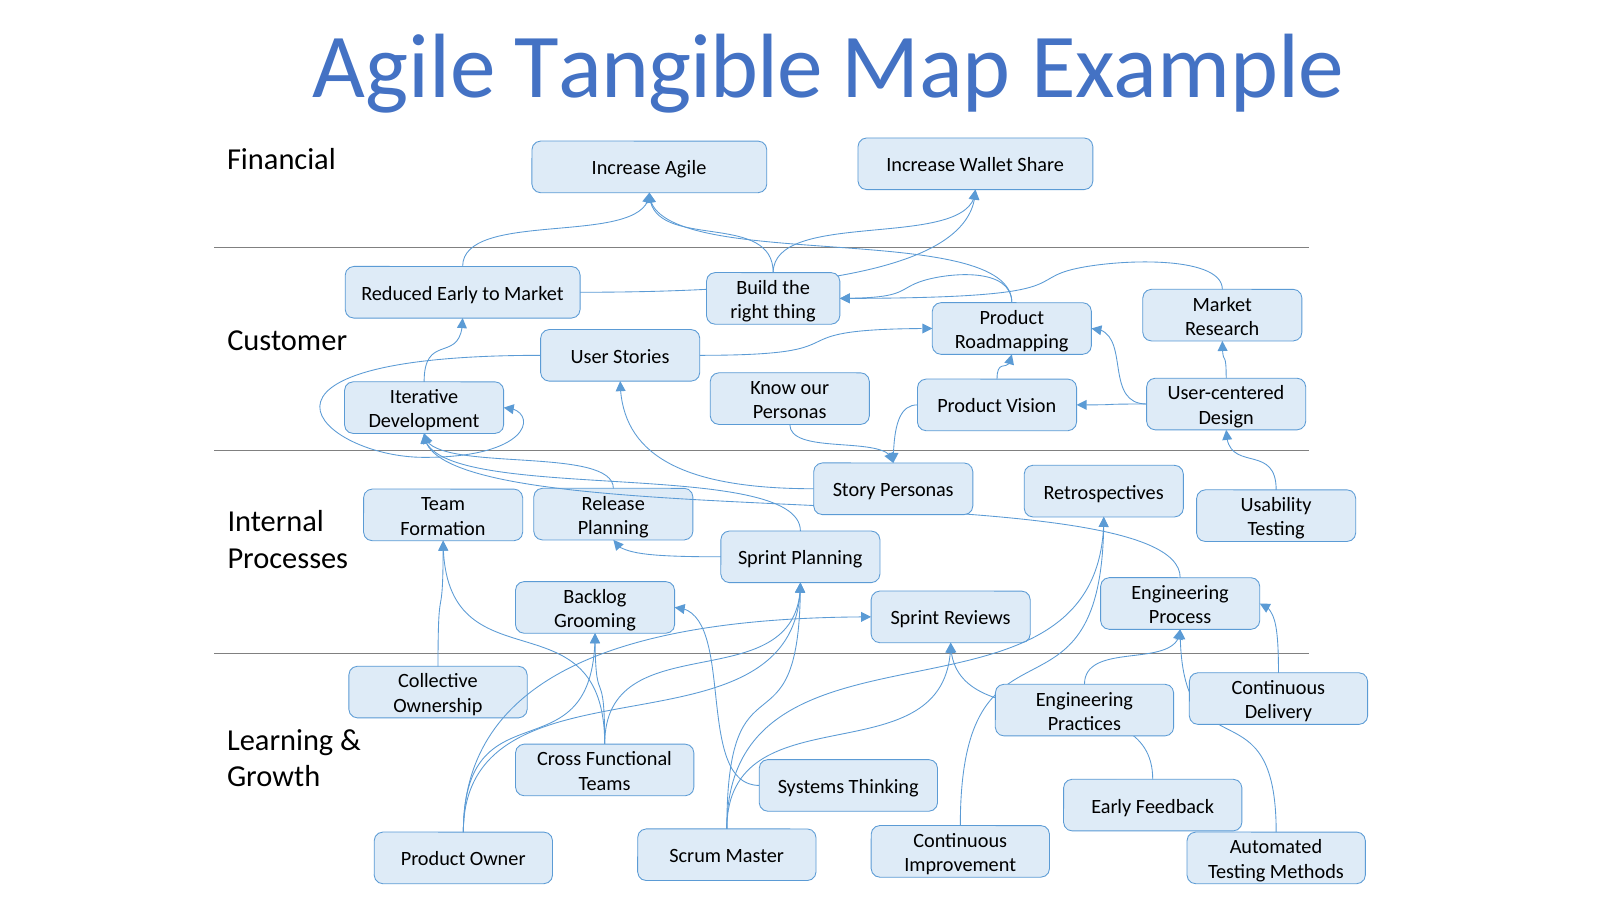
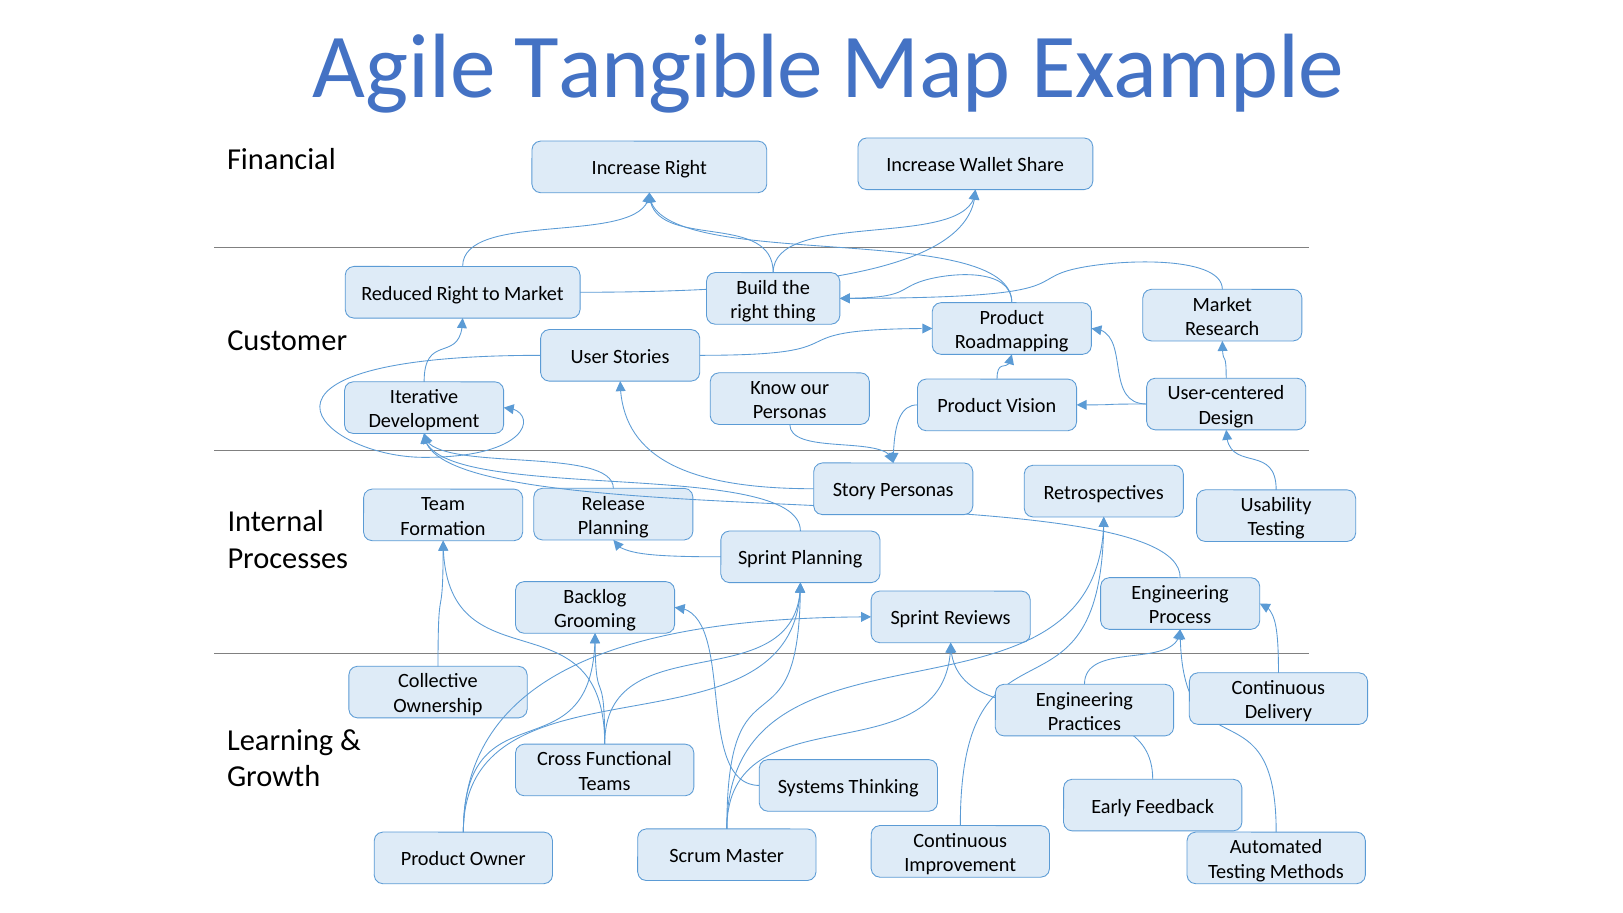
Increase Agile: Agile -> Right (686, 168)
Reduced Early: Early -> Right (458, 294)
